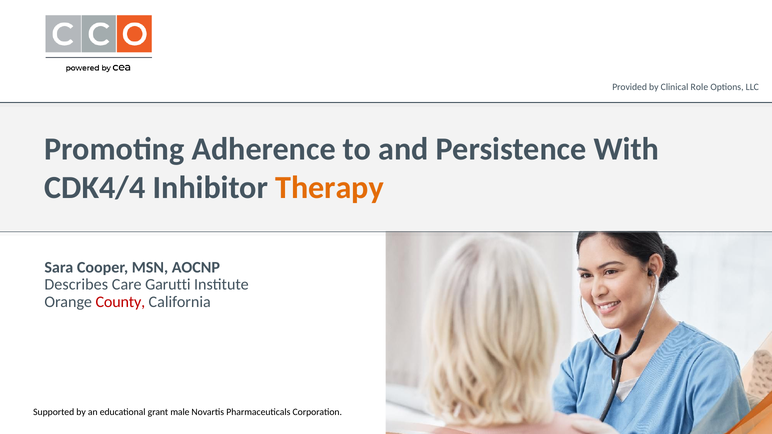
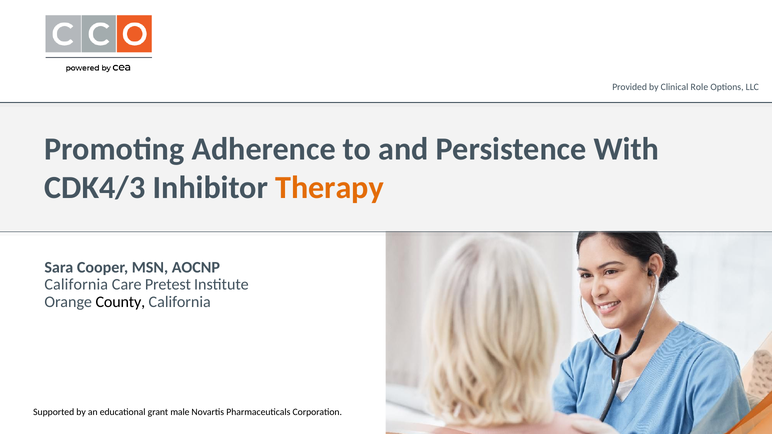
CDK4/4: CDK4/4 -> CDK4/3 (95, 188)
Describes: Describes -> California (76, 285)
Garutti: Garutti -> Pretest (168, 285)
County colour: red -> black (120, 302)
